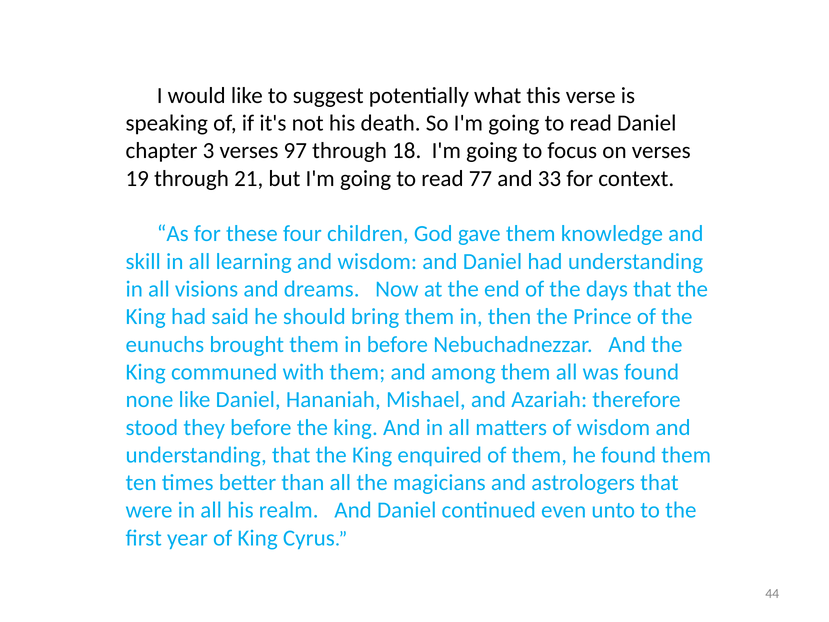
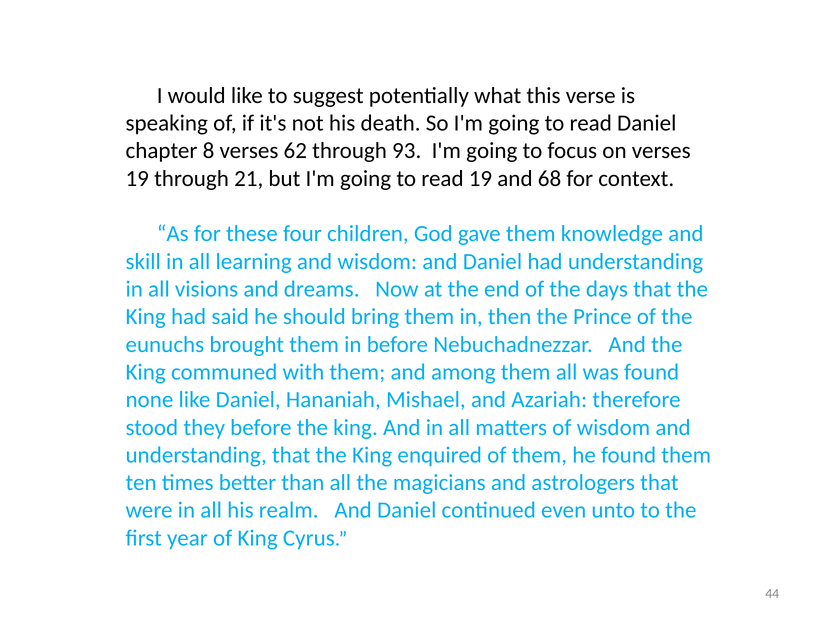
3: 3 -> 8 (208, 151)
97: 97 -> 62 (295, 151)
18: 18 -> 93 (407, 151)
read 77: 77 -> 19 (480, 178)
33: 33 -> 68 (550, 178)
